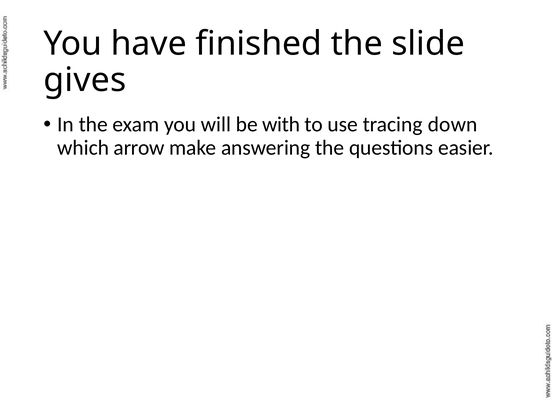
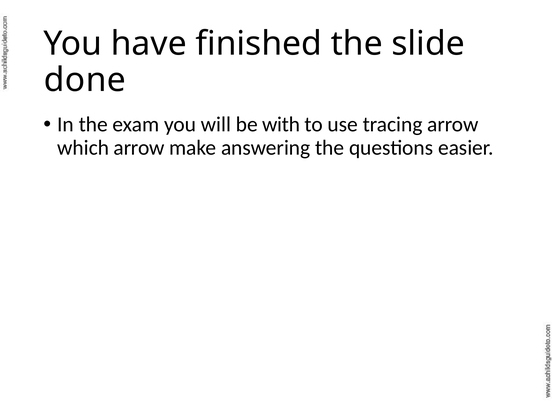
gives: gives -> done (85, 80)
tracing down: down -> arrow (453, 124)
